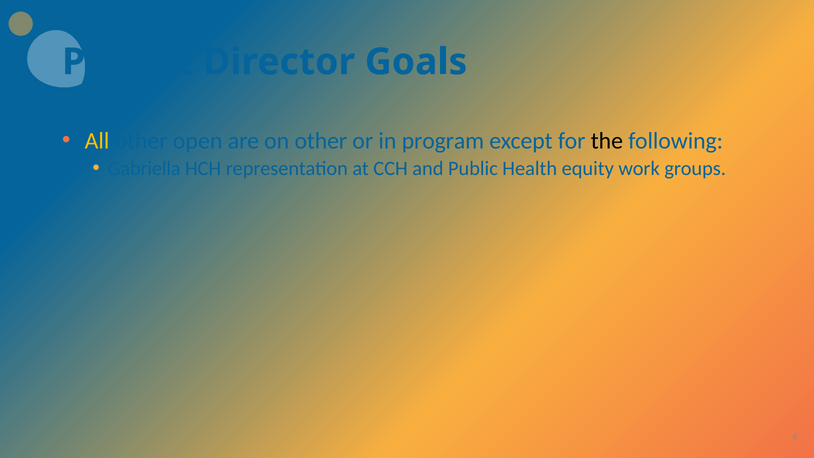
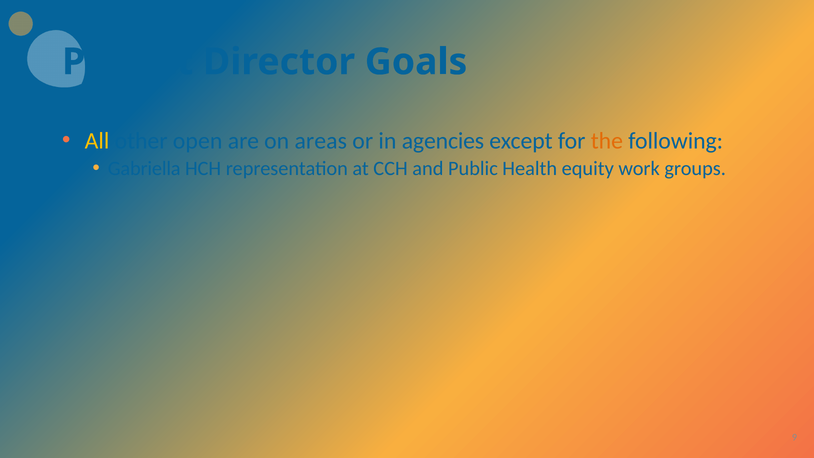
on other: other -> areas (321, 141)
program: program -> agencies (443, 141)
the colour: black -> orange (607, 141)
